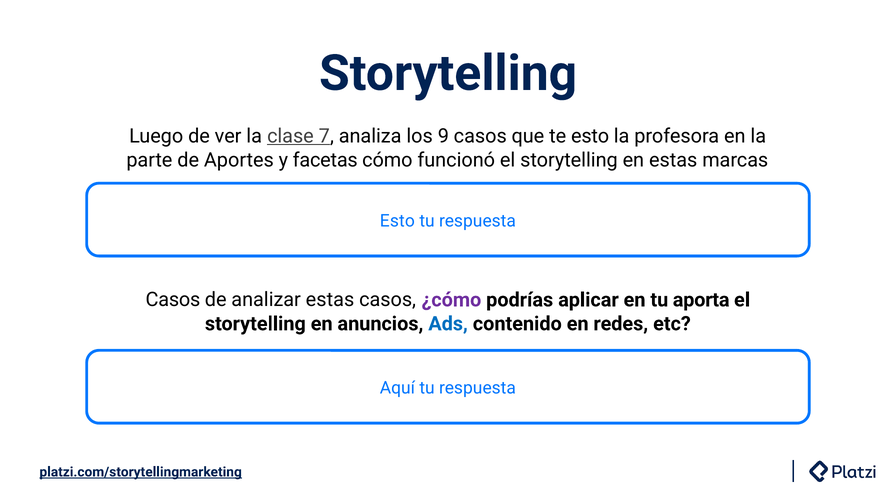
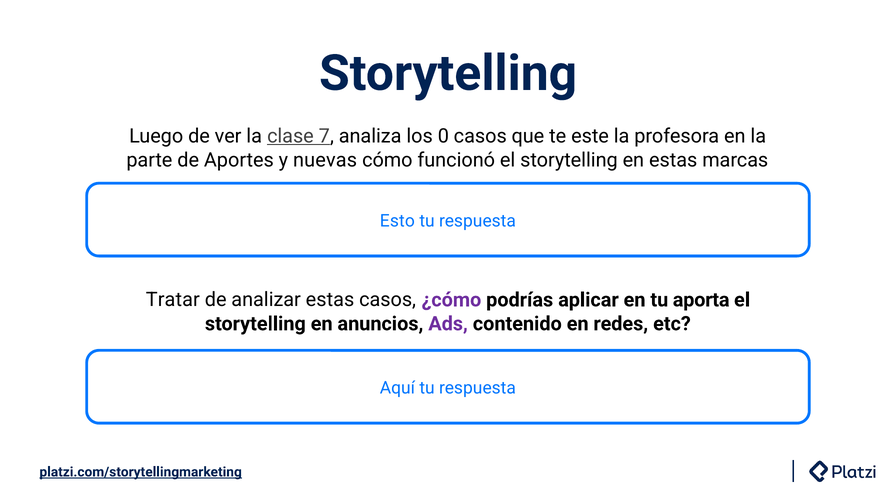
9: 9 -> 0 (443, 136)
te esto: esto -> este (590, 136)
facetas: facetas -> nuevas (325, 160)
Casos: Casos -> Tratar (173, 300)
Ads colour: blue -> purple (448, 324)
